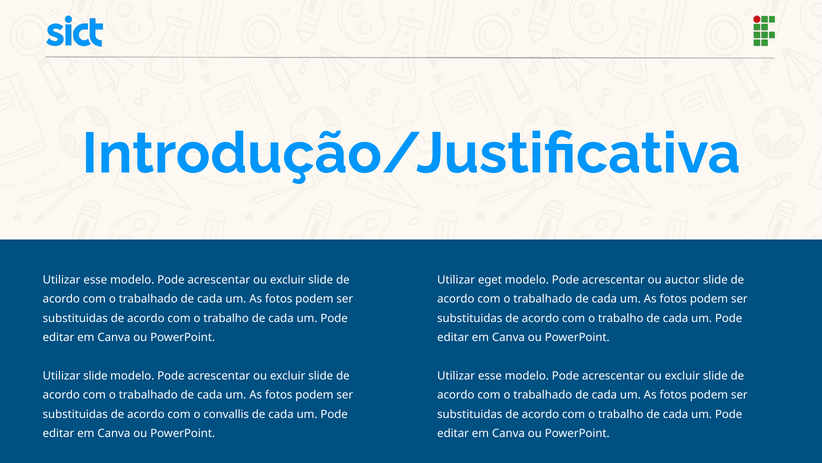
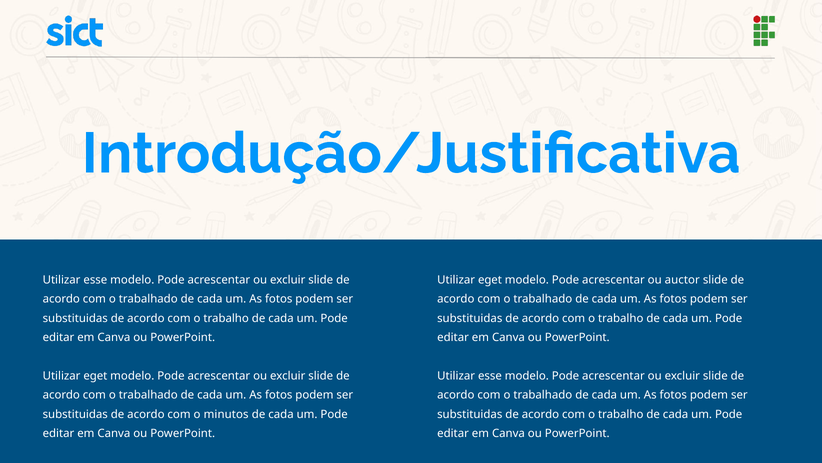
slide: slide -> eget (95, 375)
convallis: convallis -> minutos (226, 414)
